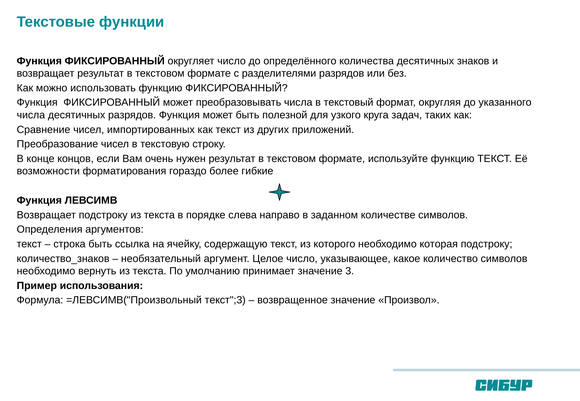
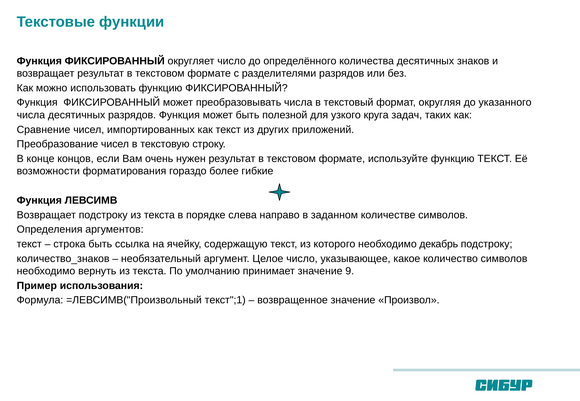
которая: которая -> декабрь (439, 244)
3: 3 -> 9 (350, 271)
текст";3: текст";3 -> текст";1 (225, 301)
